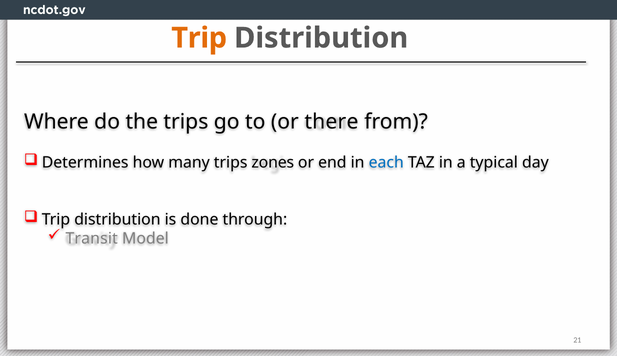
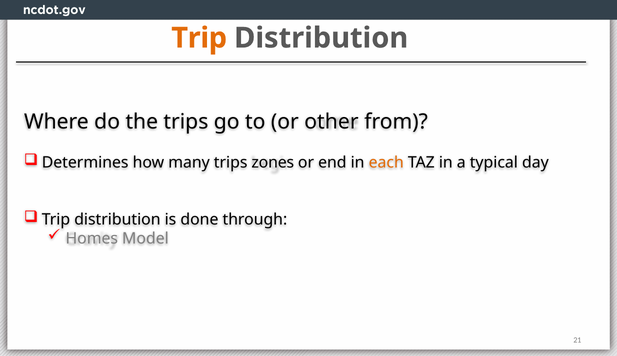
there: there -> other (331, 122)
each colour: blue -> orange (386, 163)
Transit: Transit -> Homes (92, 238)
